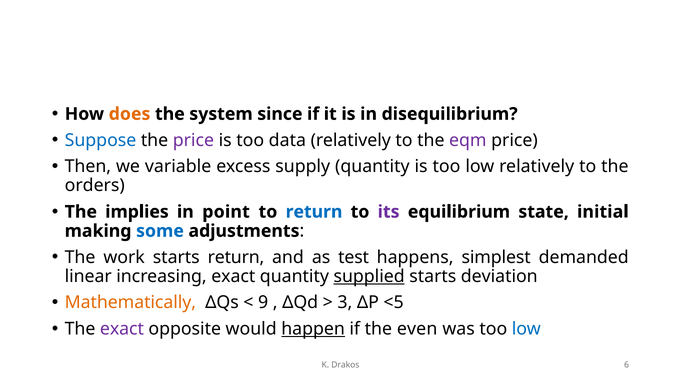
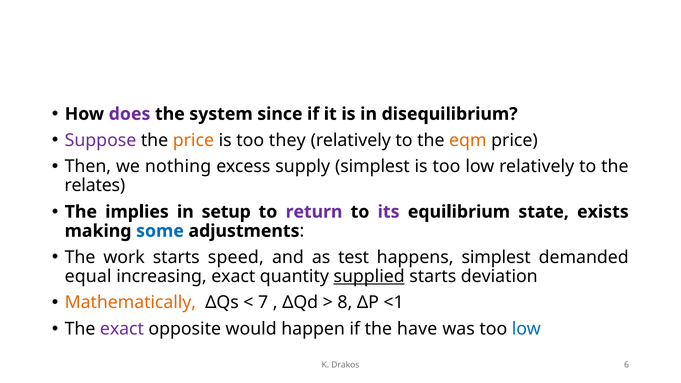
does colour: orange -> purple (130, 114)
Suppose colour: blue -> purple (101, 140)
price colour: purple -> orange (193, 140)
data: data -> they (287, 140)
eqm colour: purple -> orange (468, 140)
variable: variable -> nothing (178, 166)
supply quantity: quantity -> simplest (372, 166)
orders: orders -> relates (95, 186)
point: point -> setup (226, 212)
return colour: blue -> purple (314, 212)
initial: initial -> exists (603, 212)
starts return: return -> speed (236, 257)
linear: linear -> equal (88, 276)
9: 9 -> 7 (263, 303)
3: 3 -> 8 (345, 303)
<5: <5 -> <1 (394, 303)
happen underline: present -> none (313, 329)
even: even -> have (417, 329)
